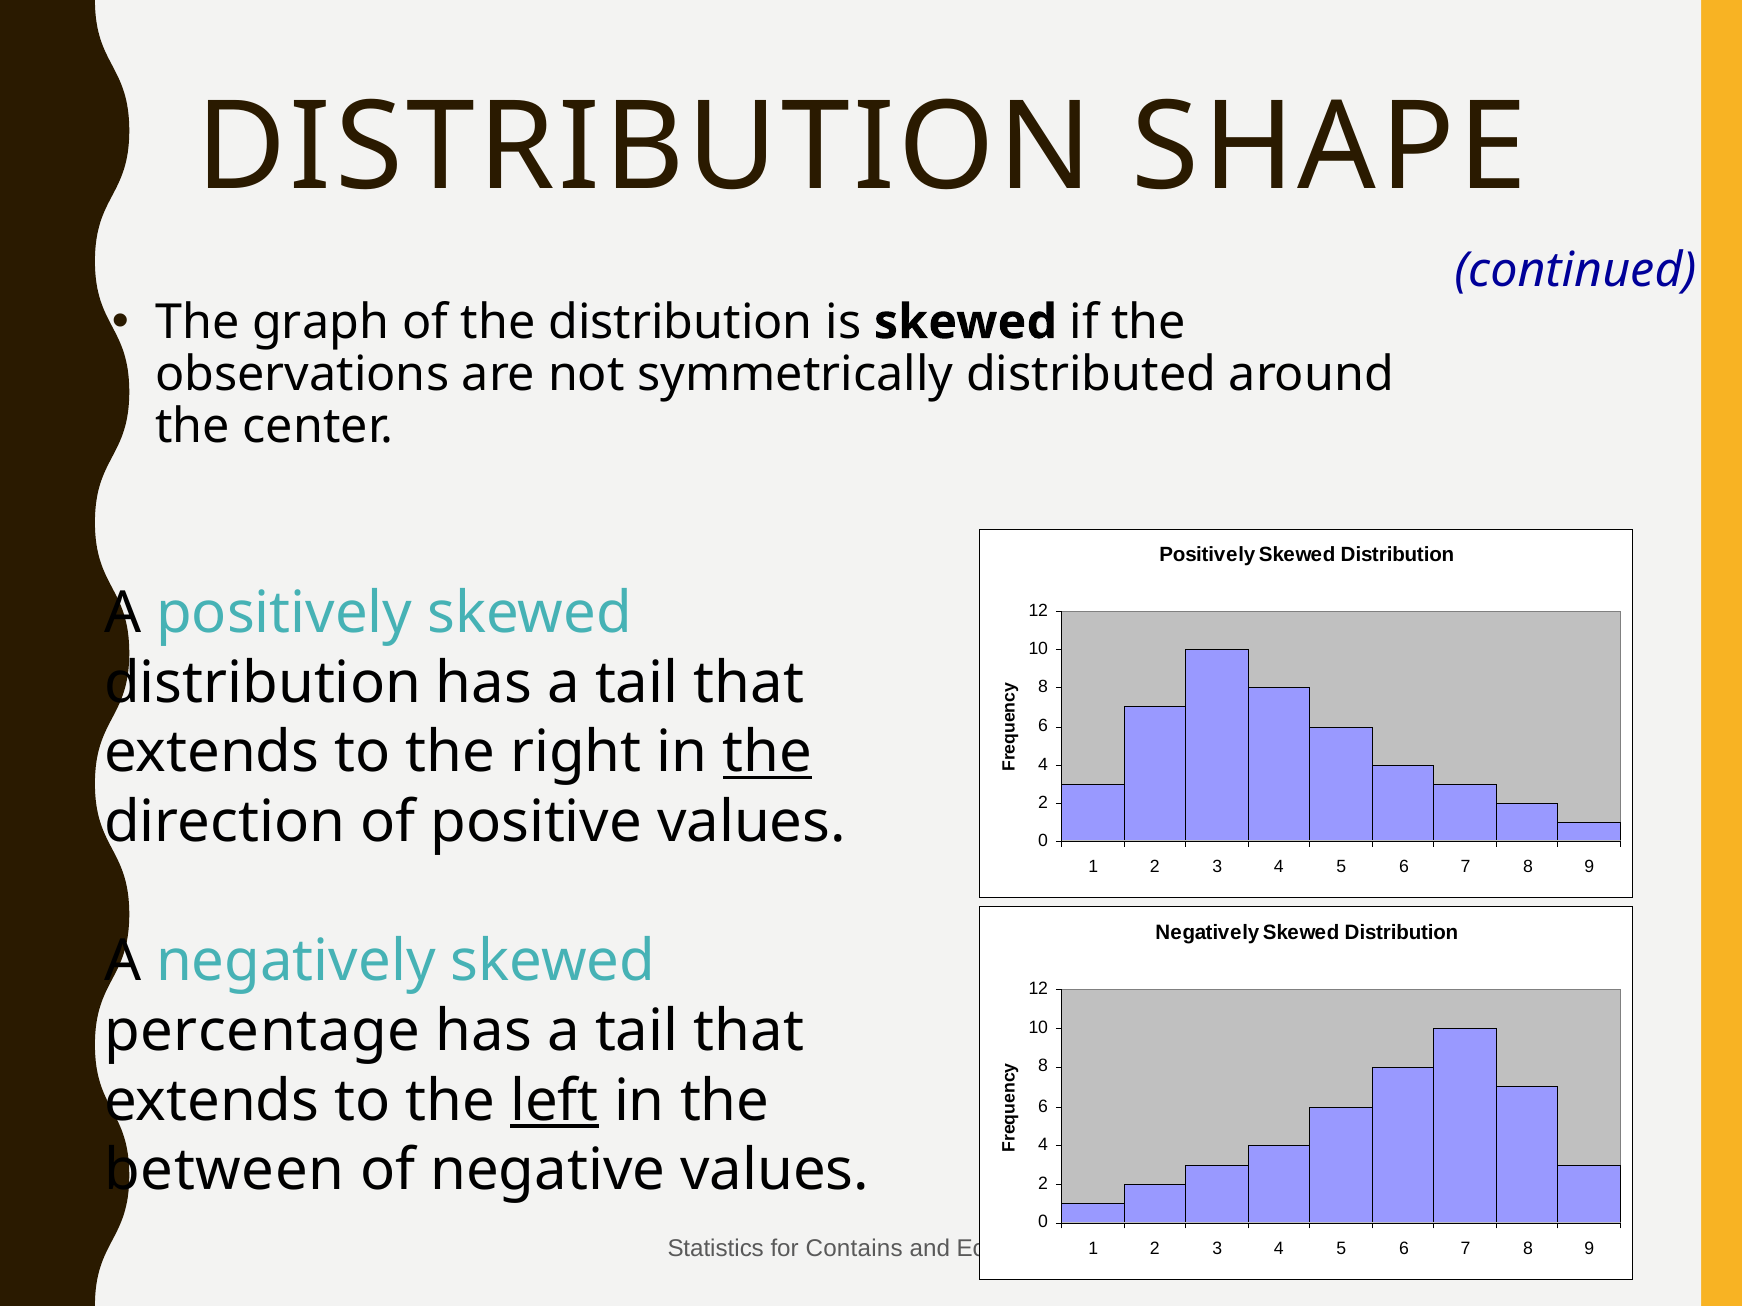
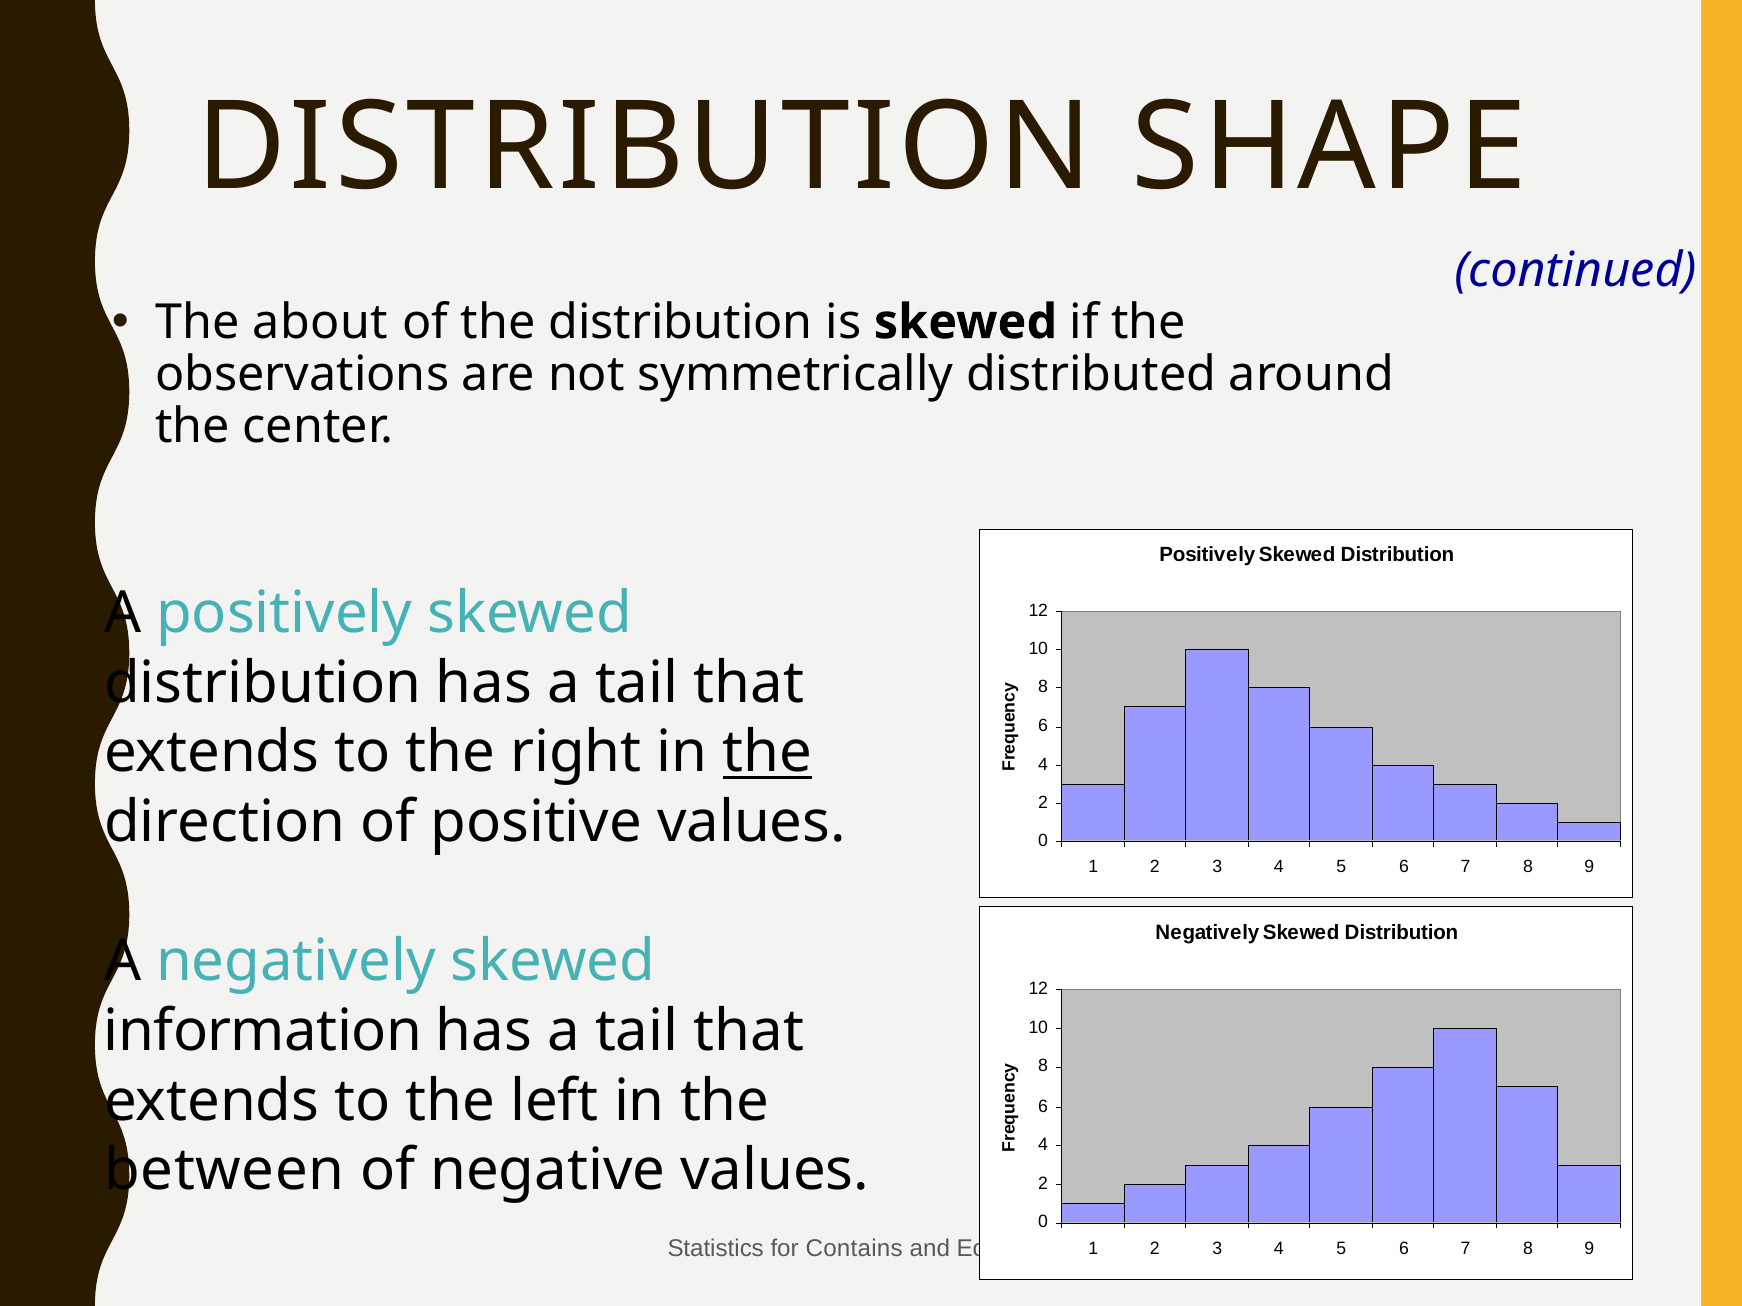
graph: graph -> about (321, 322)
percentage: percentage -> information (263, 1032)
left underline: present -> none (555, 1101)
